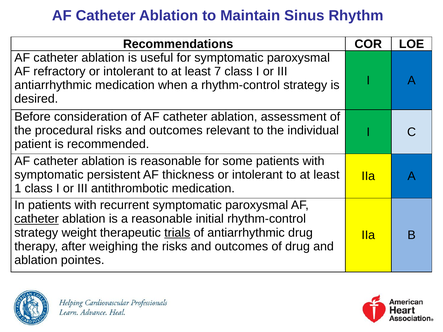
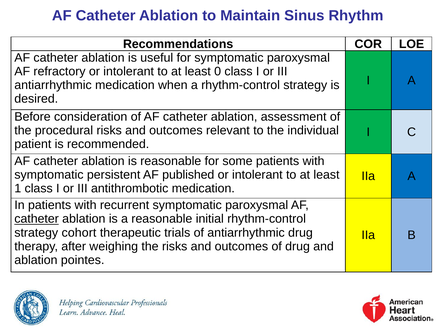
7: 7 -> 0 (218, 71)
thickness: thickness -> published (188, 175)
weight: weight -> cohort (79, 233)
trials underline: present -> none (177, 233)
